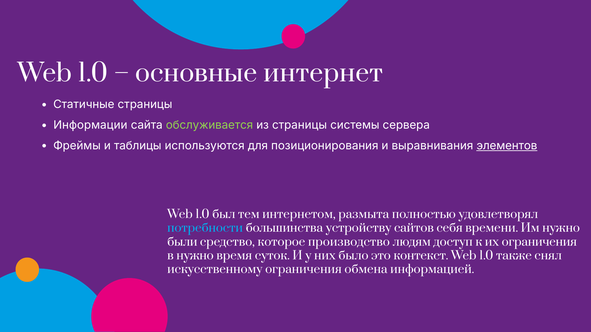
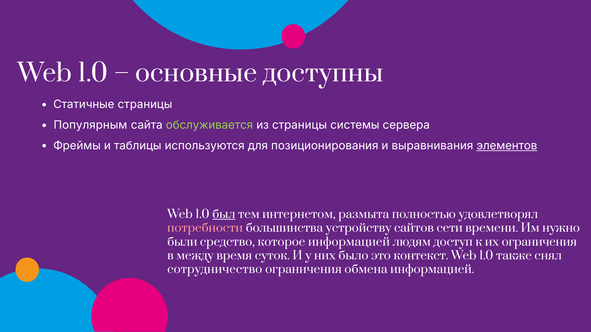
интернет: интернет -> доступны (323, 73)
Информации: Информации -> Популярным (90, 125)
был underline: none -> present (224, 215)
потребности colour: light blue -> pink (205, 228)
себя: себя -> сети (450, 228)
которое производство: производство -> информацией (349, 242)
в нужно: нужно -> между (195, 256)
искусственному: искусственному -> сотрудничество (215, 270)
